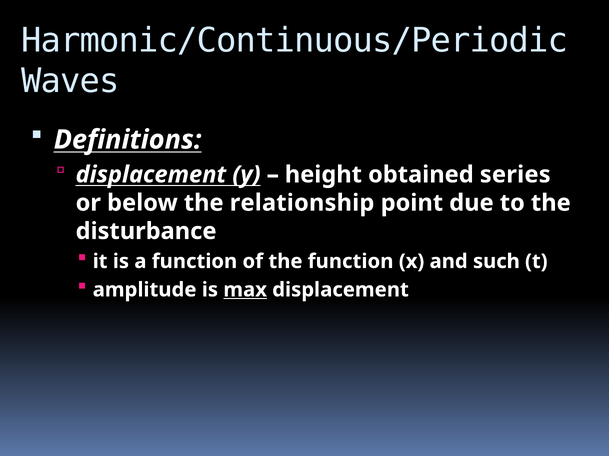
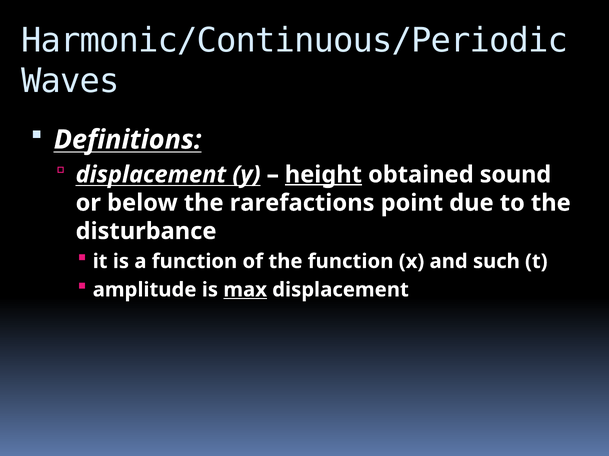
height underline: none -> present (323, 175)
series: series -> sound (515, 175)
relationship: relationship -> rarefactions (302, 203)
